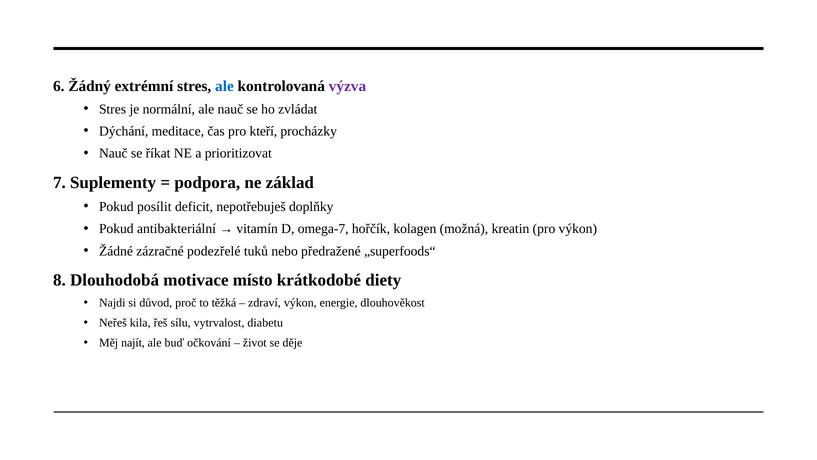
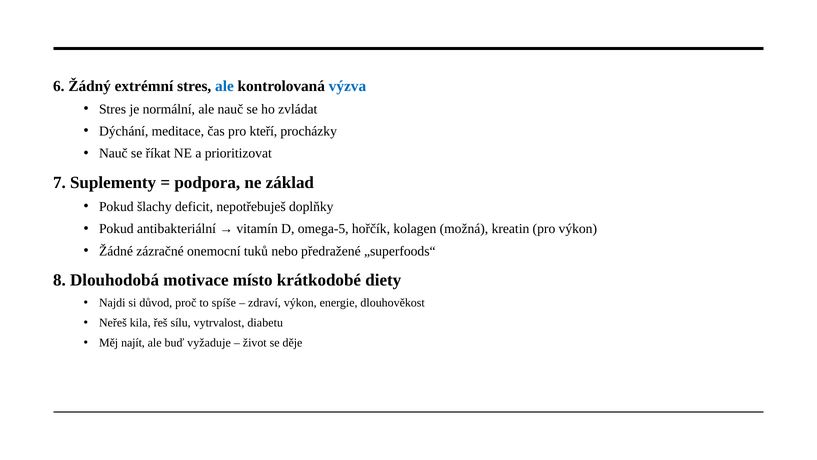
výzva colour: purple -> blue (347, 86)
posílit: posílit -> šlachy (154, 206)
omega-7: omega-7 -> omega-5 (323, 229)
podezřelé: podezřelé -> onemocní (214, 251)
těžká: těžká -> spíše (224, 303)
očkování: očkování -> vyžaduje (209, 343)
